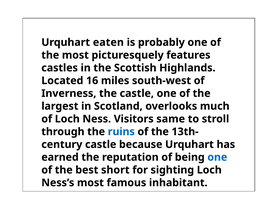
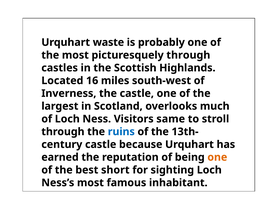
eaten: eaten -> waste (108, 42)
picturesquely features: features -> through (188, 55)
one colour: blue -> orange (217, 157)
